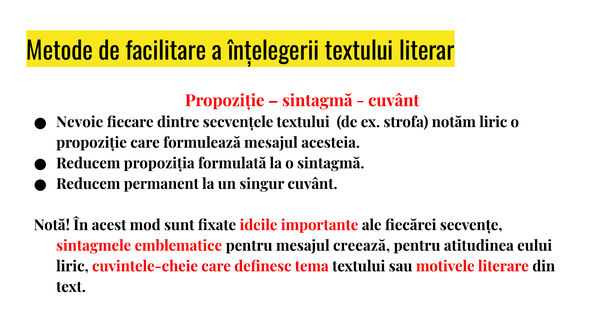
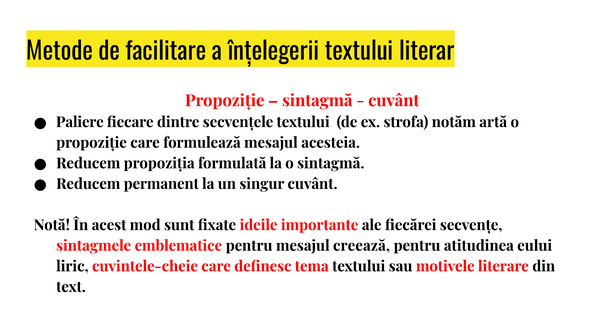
Nevoie: Nevoie -> Paliere (80, 122)
notăm liric: liric -> artă (493, 122)
